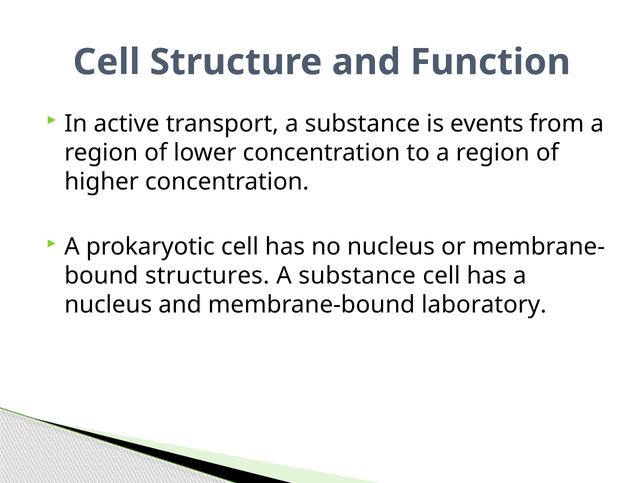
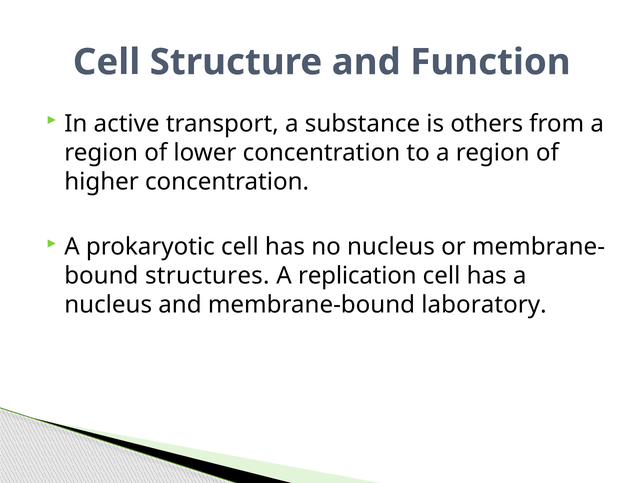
events: events -> others (487, 124)
substance: substance -> replication (357, 276)
